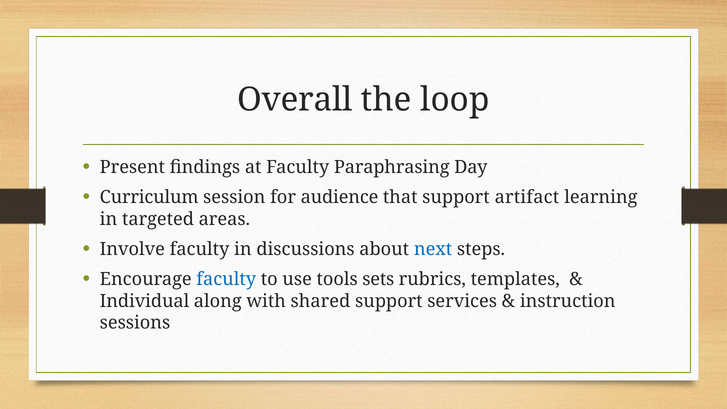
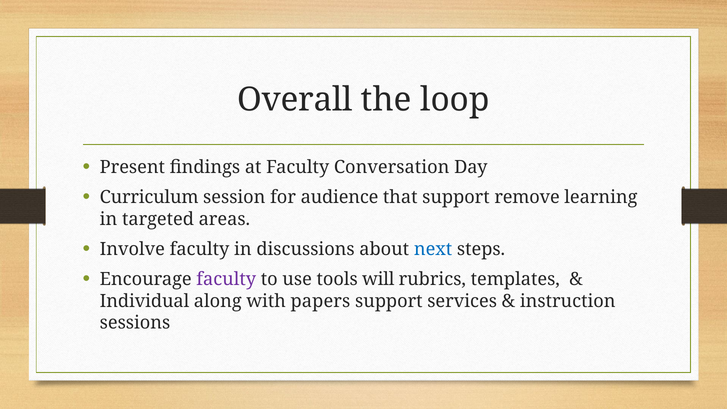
Paraphrasing: Paraphrasing -> Conversation (392, 167)
artifact: artifact -> remove (527, 197)
faculty colour: blue -> purple (226, 279)
sets: sets -> will (378, 279)
shared: shared -> papers (320, 301)
